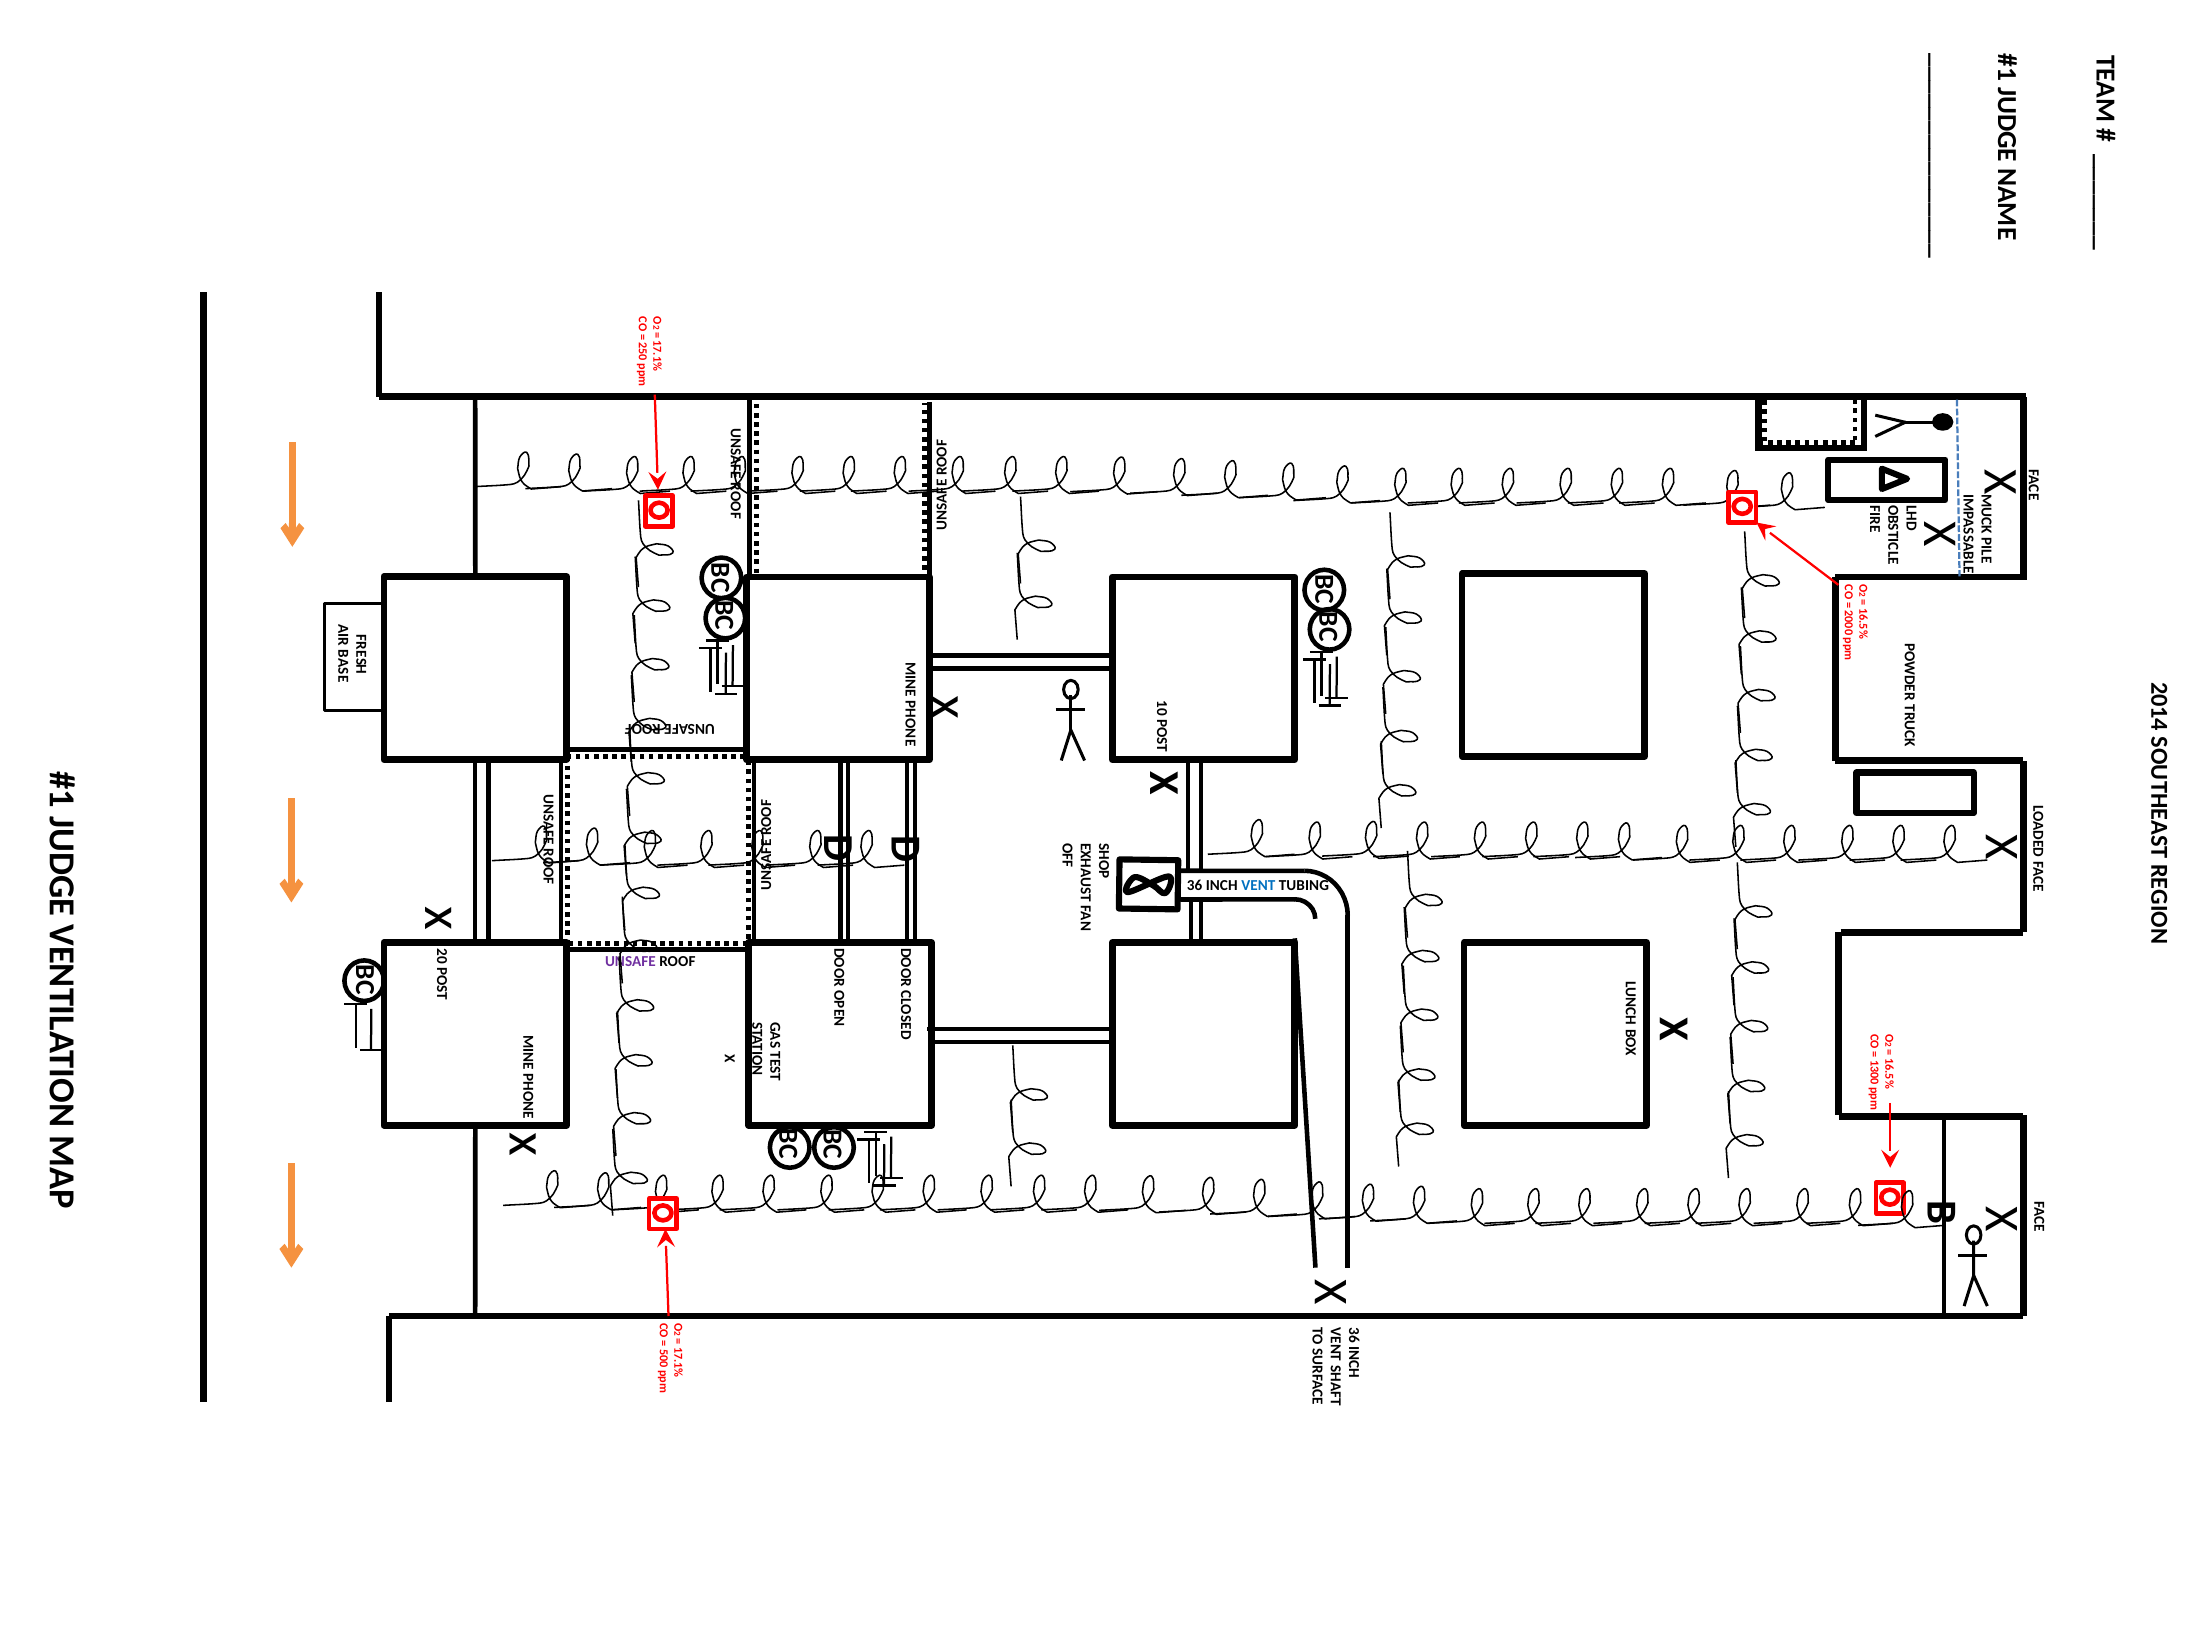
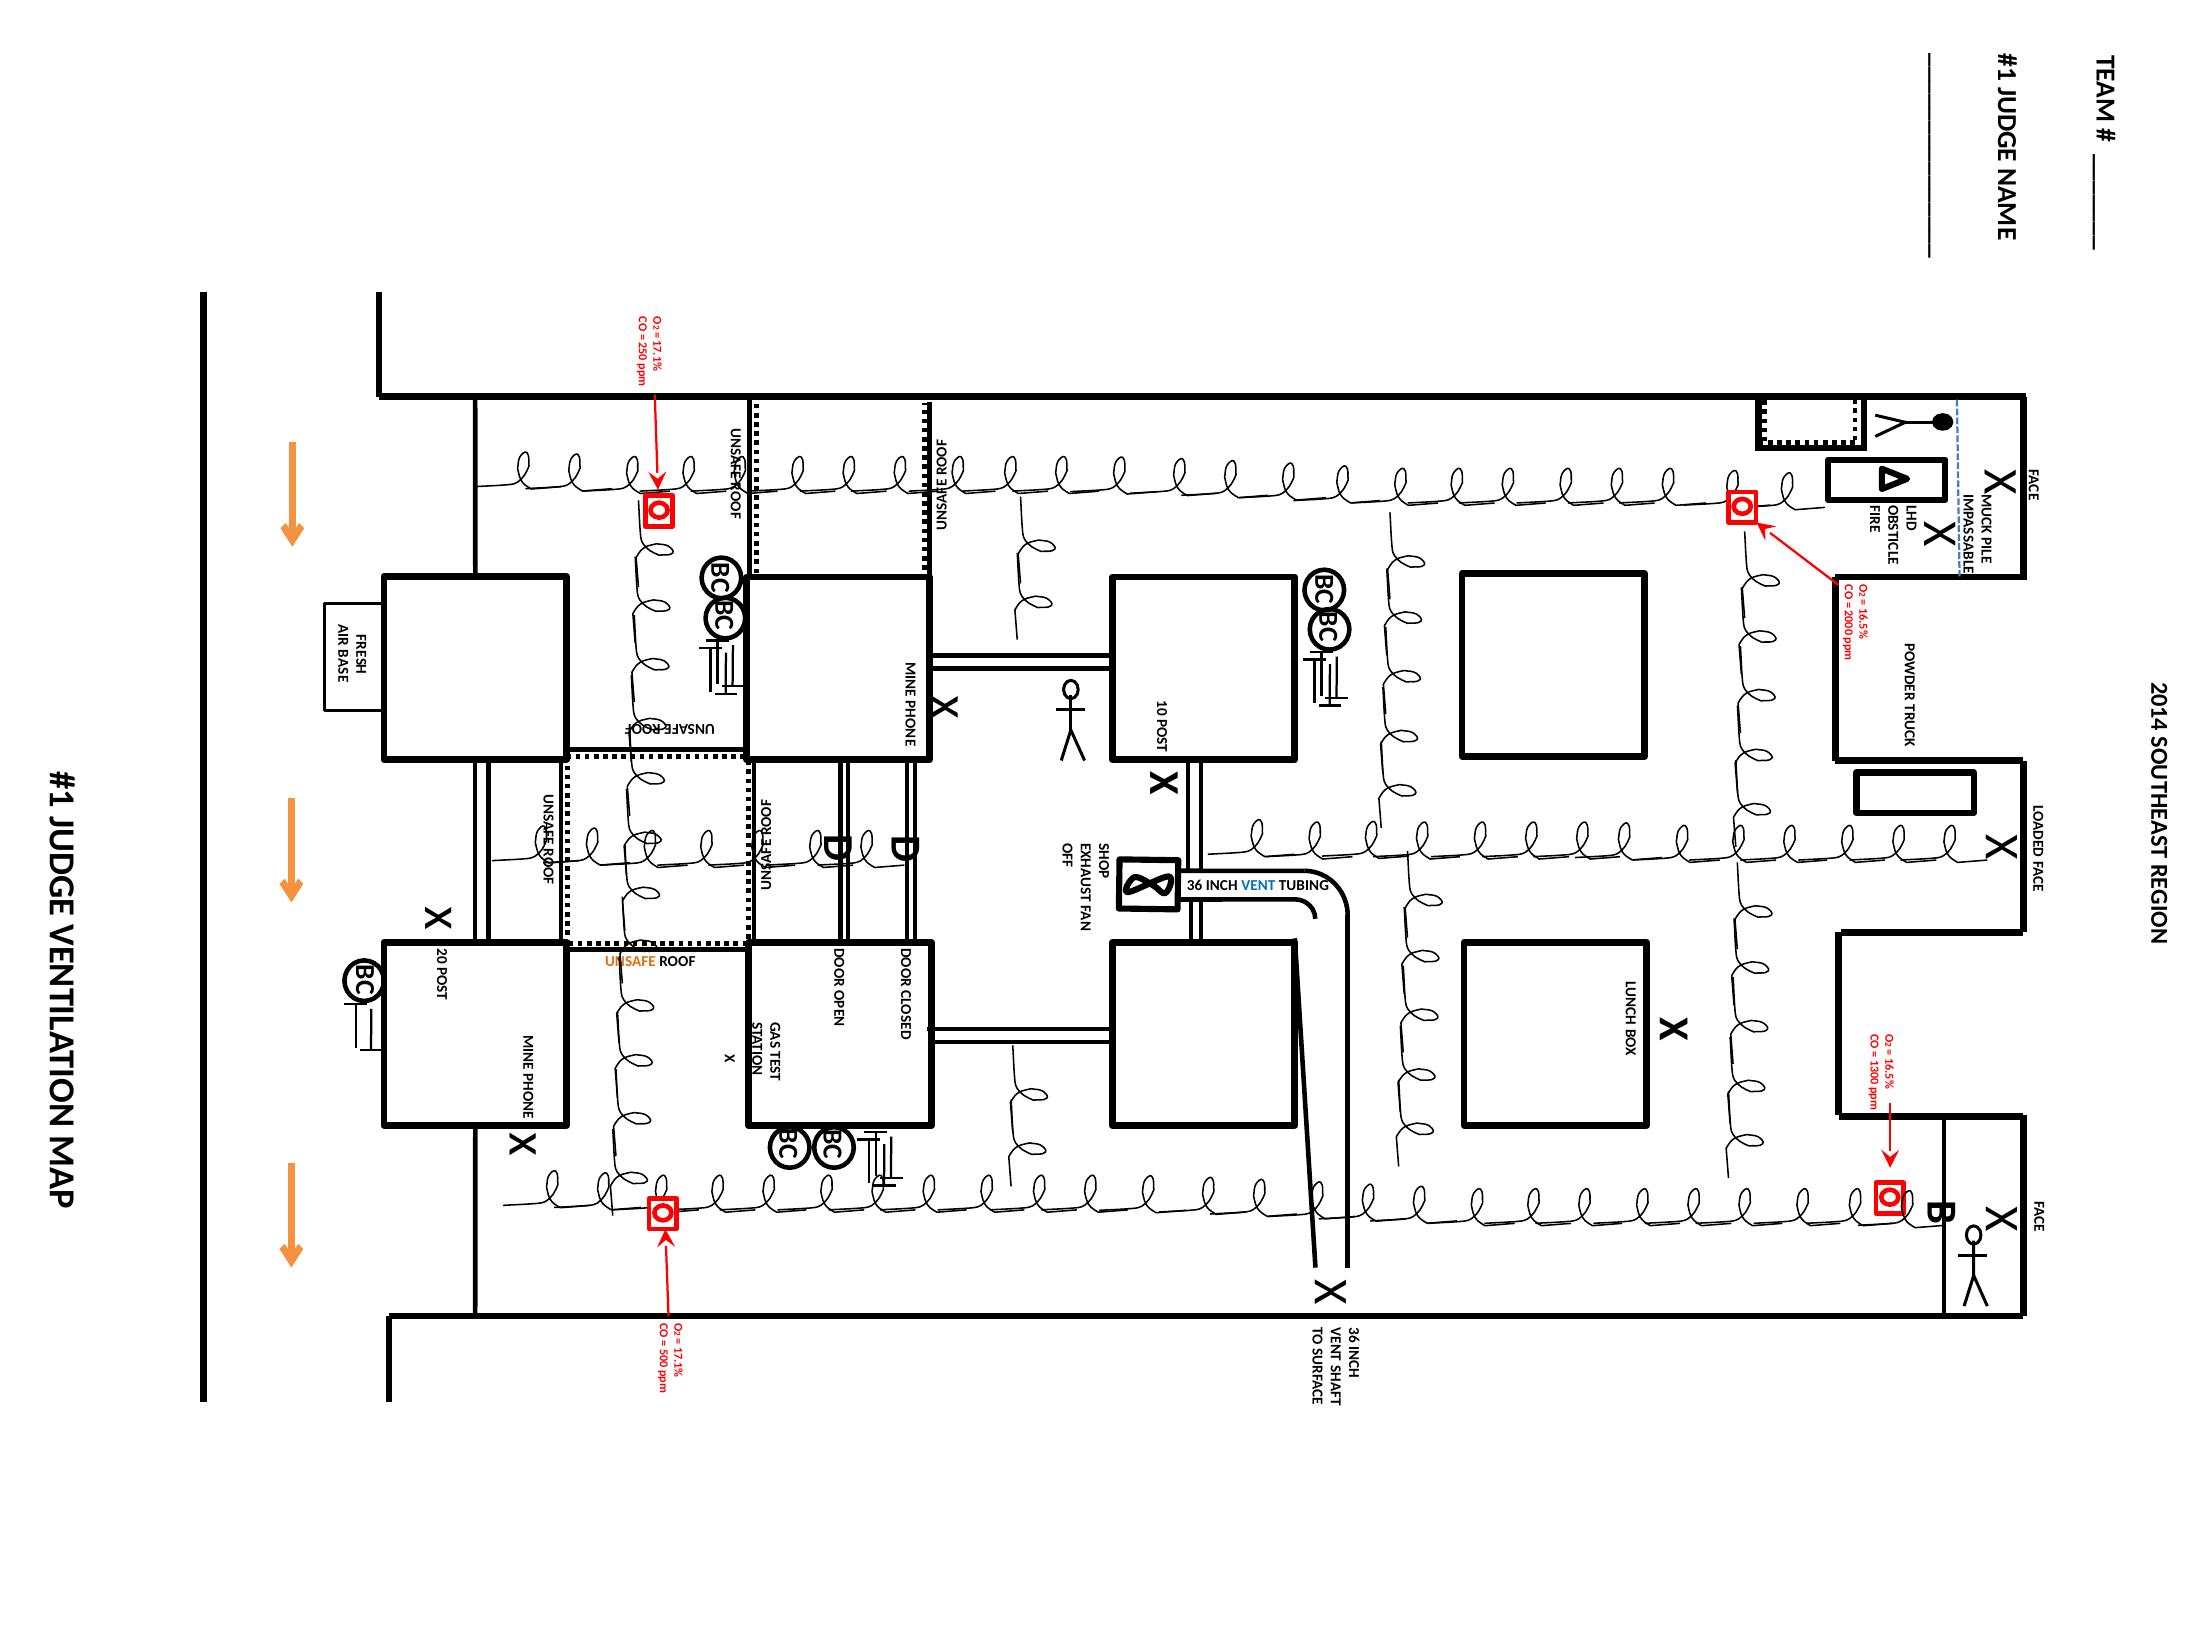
UNSAFE colour: purple -> orange (630, 961)
